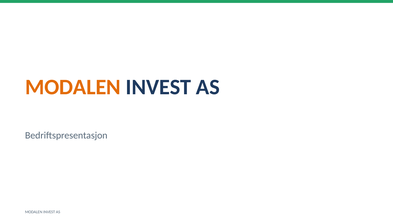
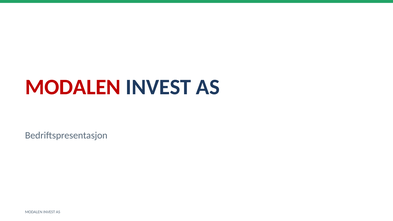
MODALEN colour: orange -> red (73, 87)
